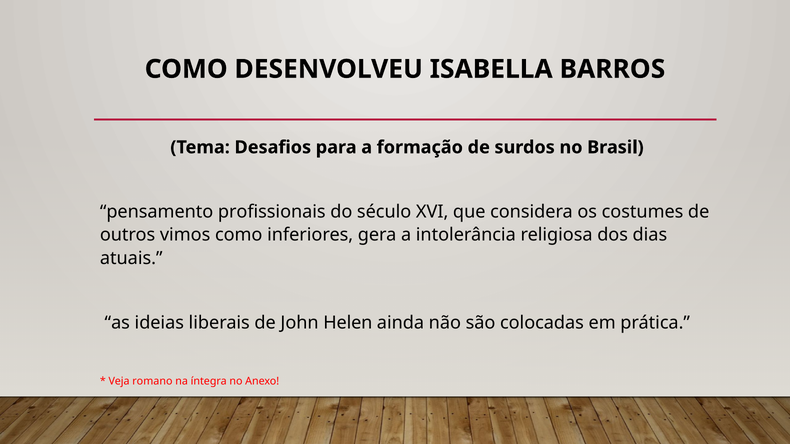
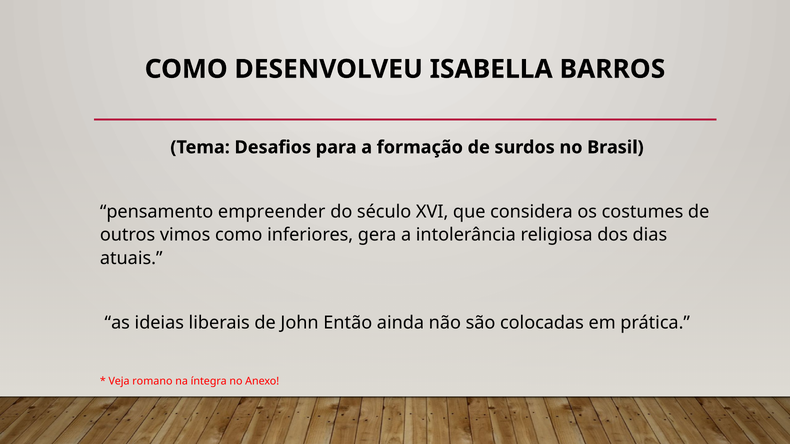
profissionais: profissionais -> empreender (272, 212)
Helen: Helen -> Então (348, 323)
